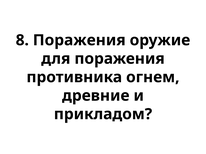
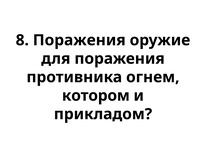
древние: древние -> котором (96, 96)
